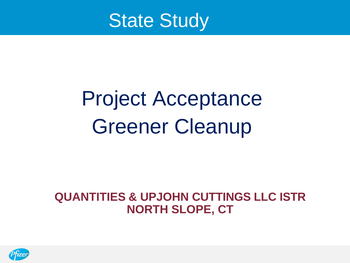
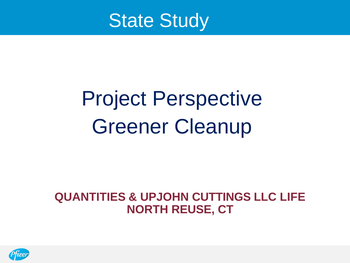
Acceptance: Acceptance -> Perspective (207, 99)
ISTR: ISTR -> LIFE (293, 197)
SLOPE: SLOPE -> REUSE (193, 209)
